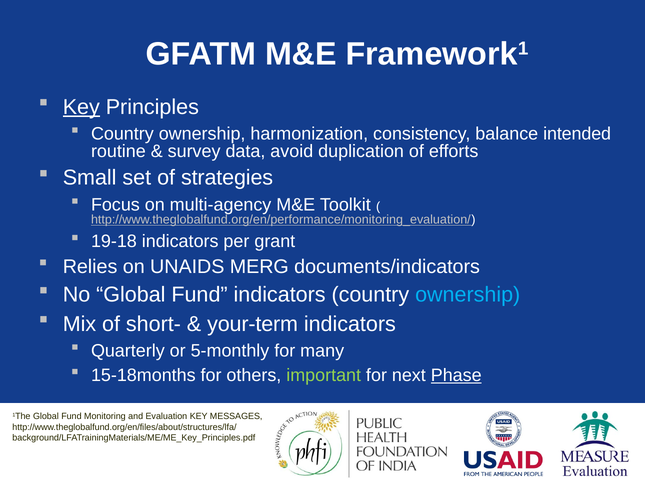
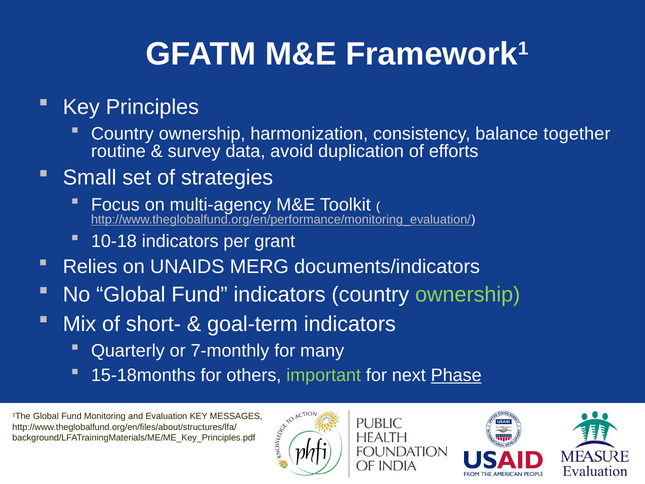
Key underline: present -> none (81, 107)
intended: intended -> together (577, 134)
19-18: 19-18 -> 10-18 (114, 241)
ownership colour: light blue -> light green (468, 295)
your-term: your-term -> goal-term (253, 324)
5-monthly: 5-monthly -> 7-monthly (230, 351)
